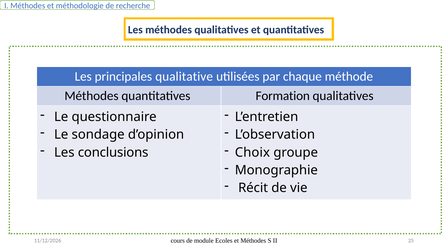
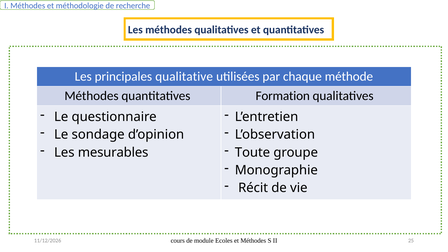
conclusions: conclusions -> mesurables (113, 152)
Choix: Choix -> Toute (252, 152)
